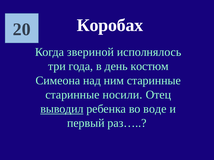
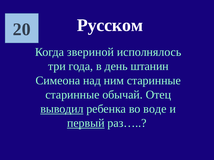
Коробах: Коробах -> Русском (110, 25)
костюм: костюм -> штанин (150, 66)
носили: носили -> обычай (123, 95)
первый underline: none -> present (86, 123)
